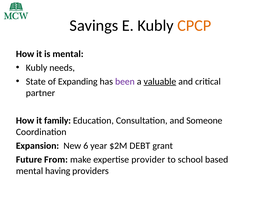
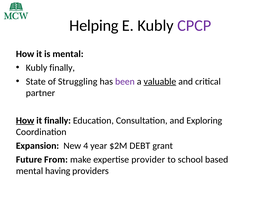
Savings: Savings -> Helping (94, 26)
CPCP colour: orange -> purple (194, 26)
Kubly needs: needs -> finally (62, 68)
Expanding: Expanding -> Struggling (78, 82)
How underline: none -> present (25, 121)
it family: family -> finally (58, 121)
Someone: Someone -> Exploring (204, 121)
6: 6 -> 4 (86, 146)
